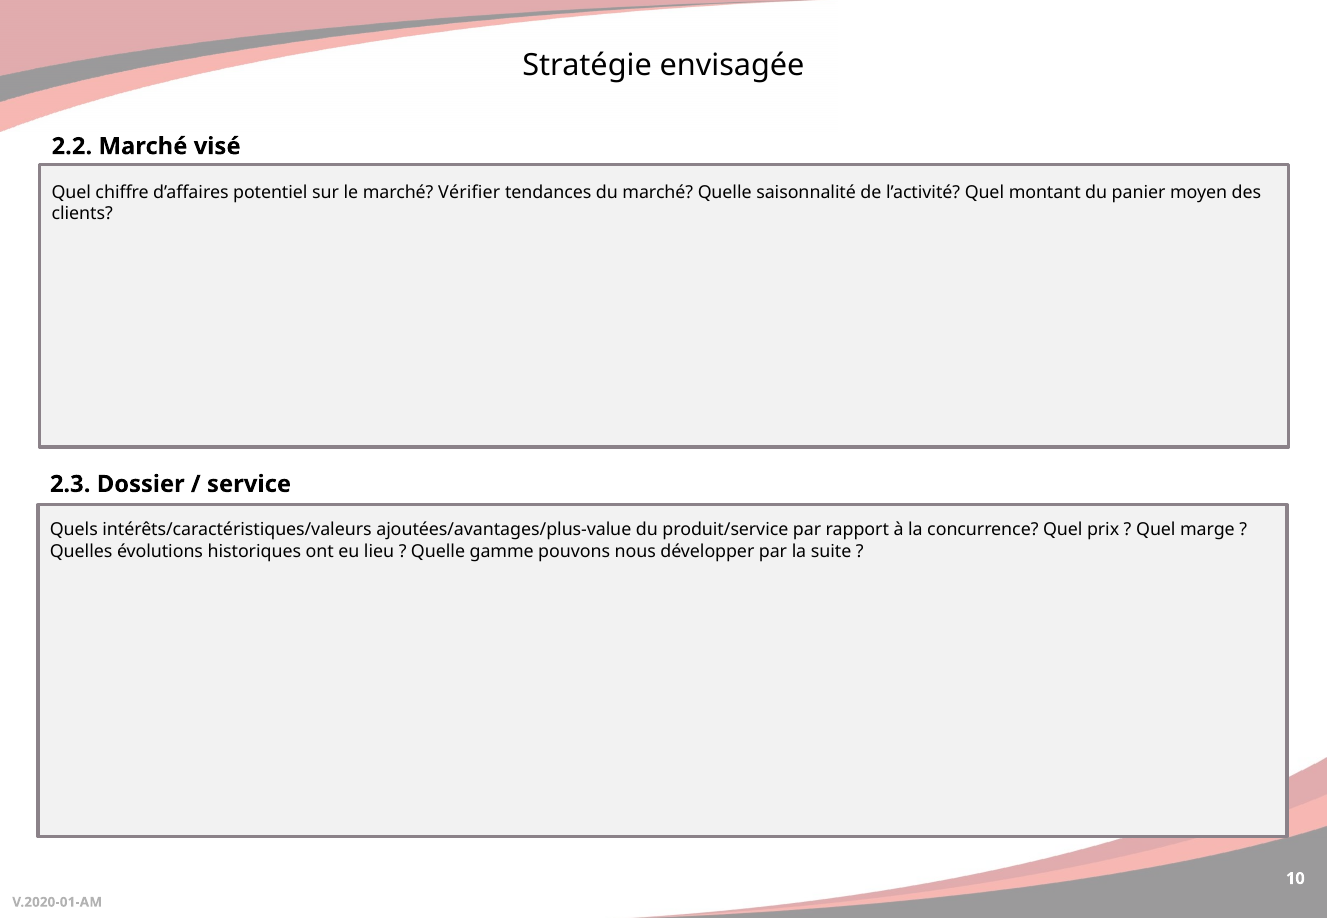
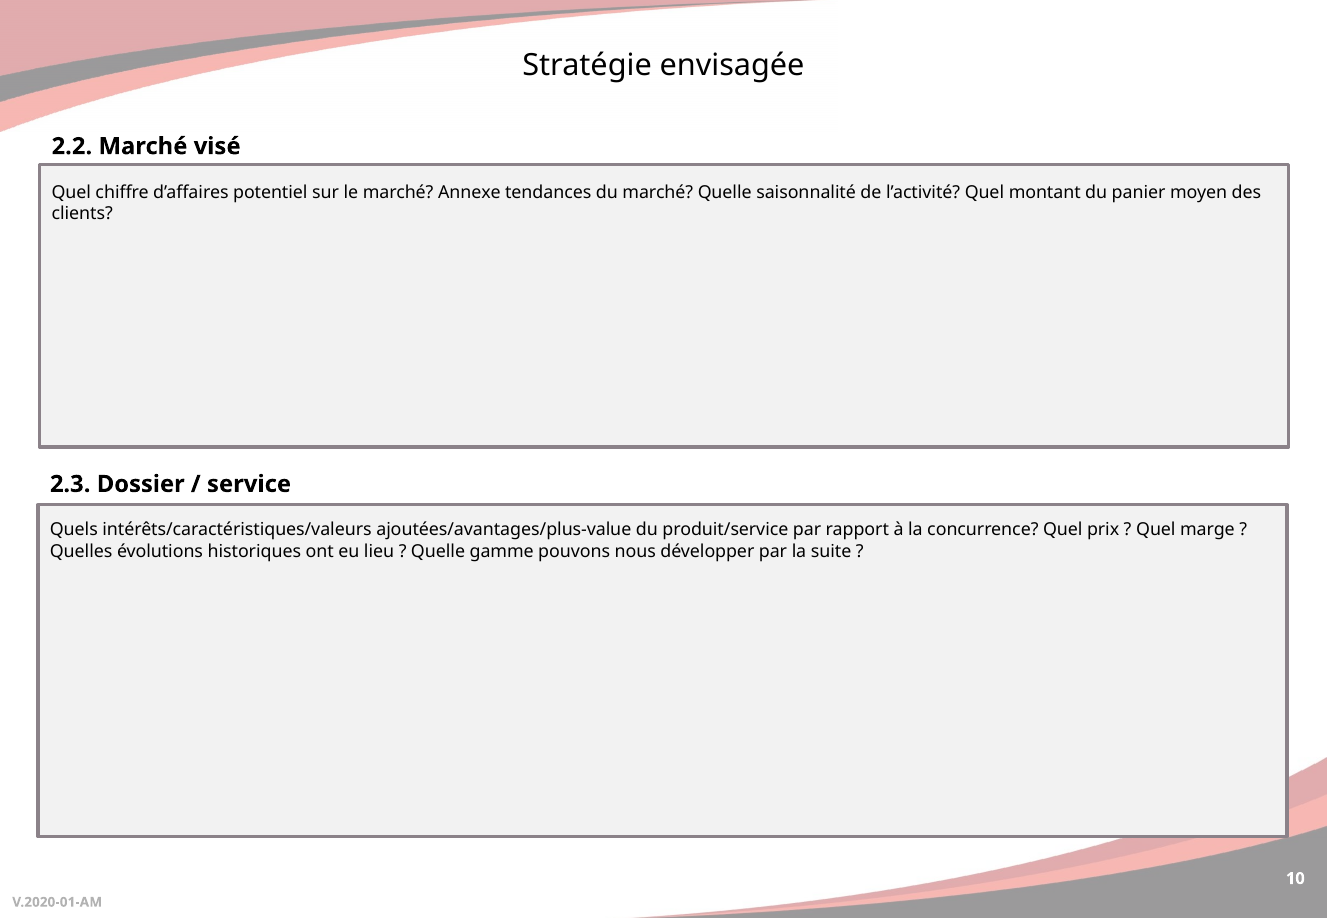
Vérifier: Vérifier -> Annexe (469, 192)
